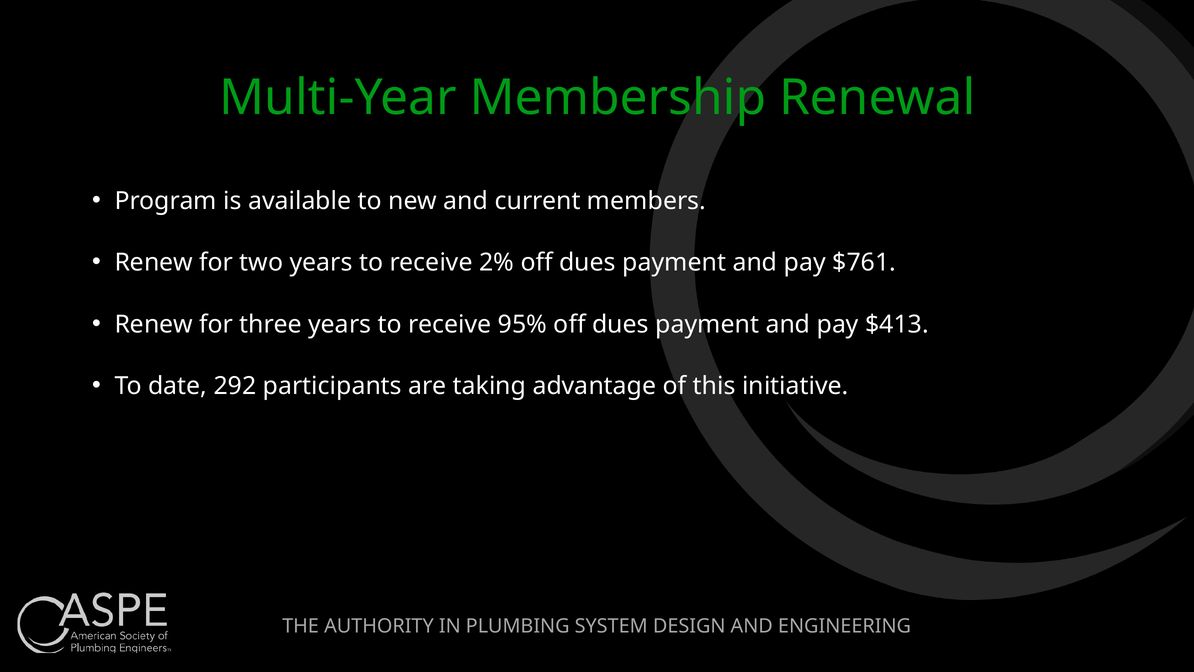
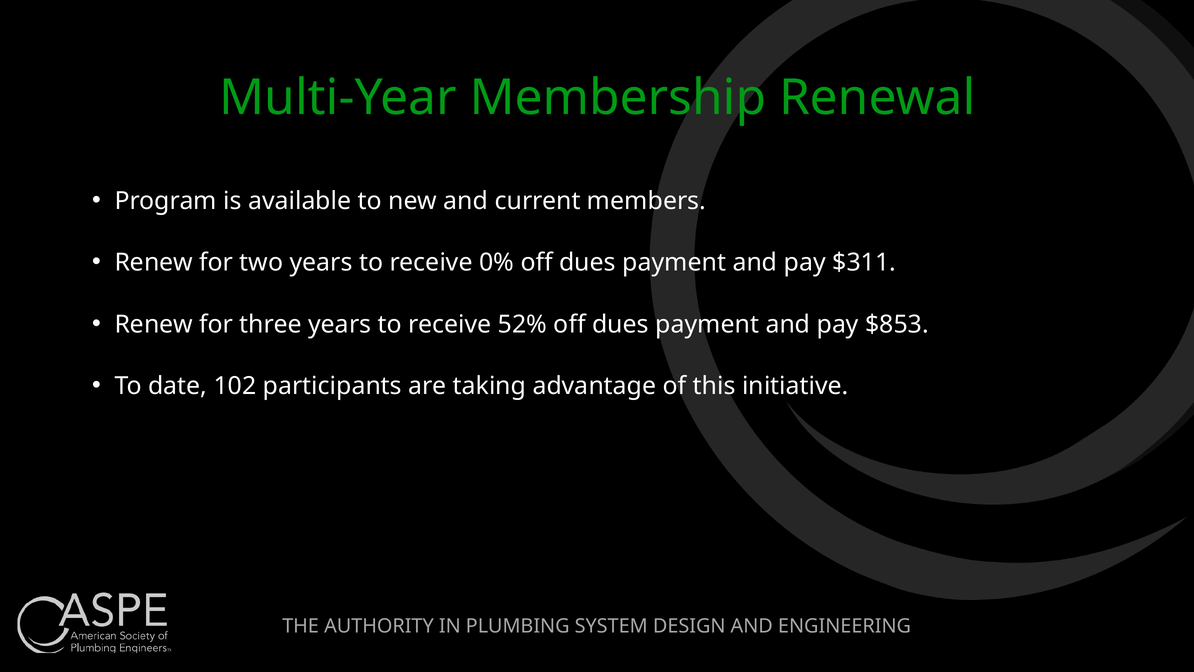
2%: 2% -> 0% (497, 262)
$761: $761 -> $311 (864, 262)
95%: 95% -> 52% (522, 324)
$413: $413 -> $853 (897, 324)
292: 292 -> 102 (235, 386)
